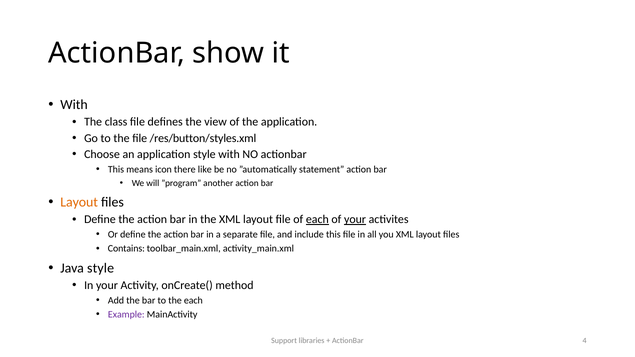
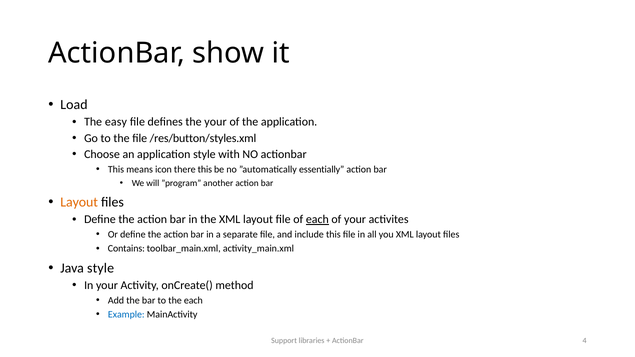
With: With -> Load (74, 105)
class: class -> easy (116, 122)
the view: view -> your (216, 122)
there like: like -> this (205, 170)
statement: statement -> essentially (322, 170)
your underline: present -> none (355, 220)
Example colour: purple -> blue (126, 315)
